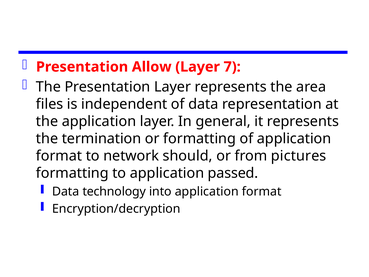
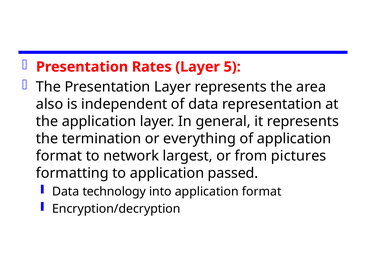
Allow: Allow -> Rates (152, 67)
7: 7 -> 5 (232, 67)
files: files -> also (50, 104)
or formatting: formatting -> everything (200, 139)
should: should -> largest (188, 156)
